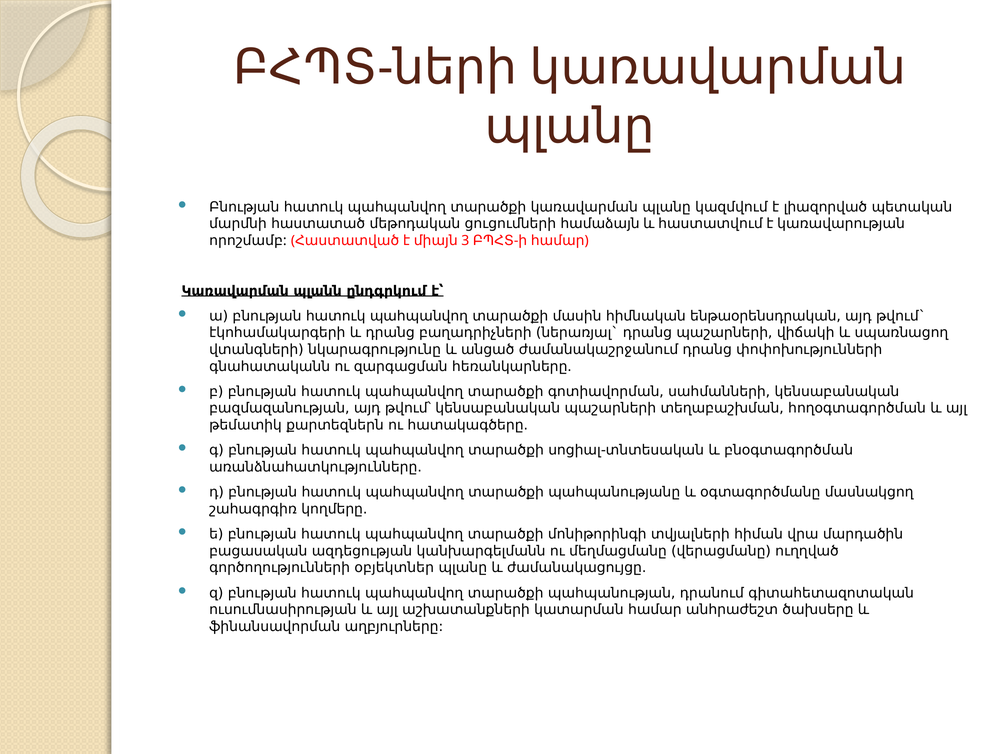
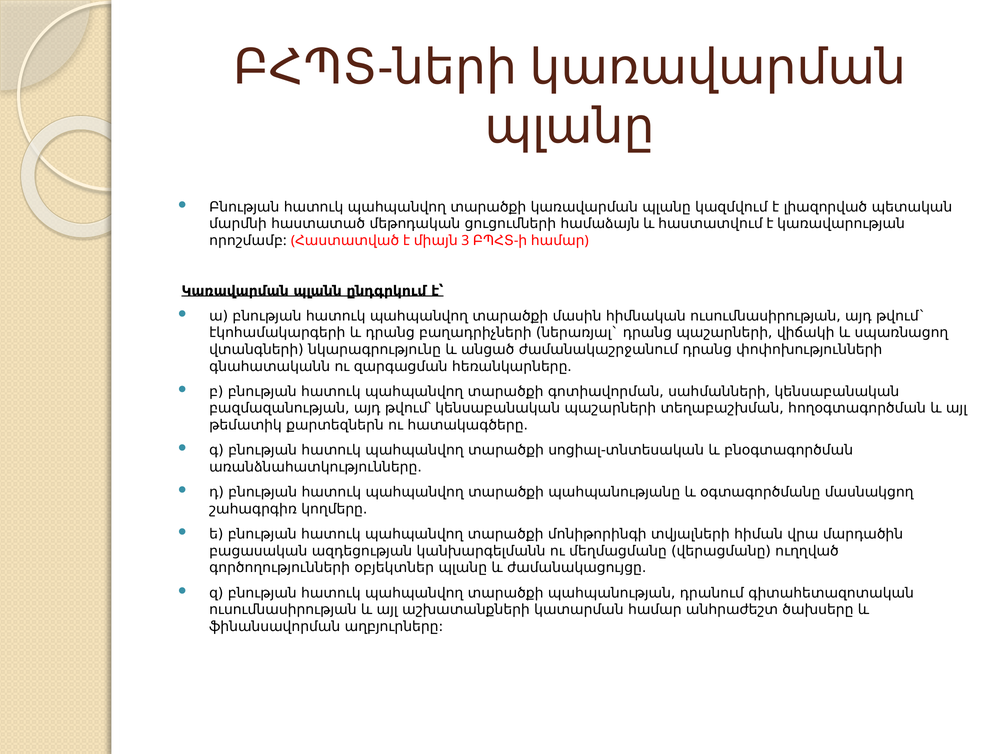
հիմնական ենթաօրենսդրական: ենթաօրենսդրական -> ուսումնասիրության (765, 316)
